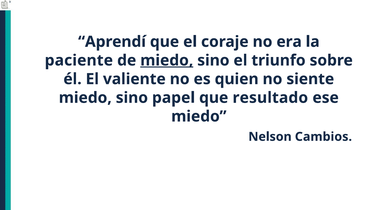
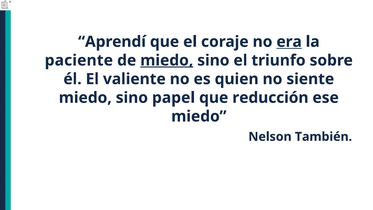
era underline: none -> present (289, 42)
resultado: resultado -> reducción (270, 98)
Cambios: Cambios -> También (323, 137)
